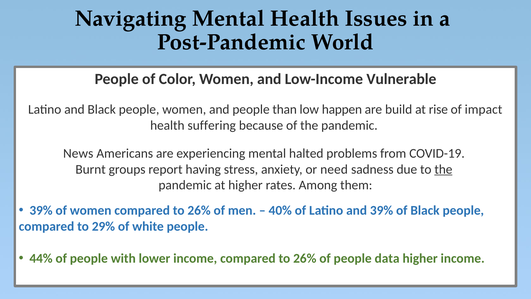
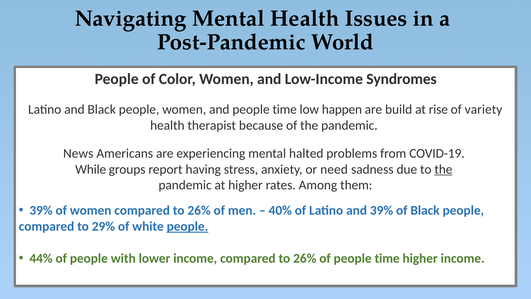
Vulnerable: Vulnerable -> Syndromes (401, 79)
and people than: than -> time (285, 109)
impact: impact -> variety (484, 109)
suffering: suffering -> therapist (212, 125)
Burnt: Burnt -> While (91, 169)
people underline: none -> present (187, 226)
of people data: data -> time (387, 258)
